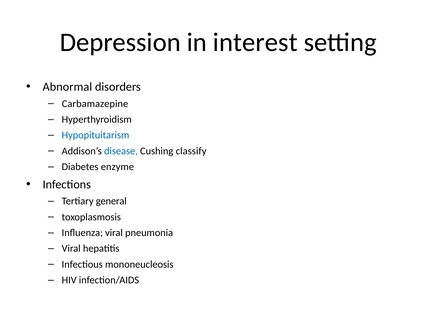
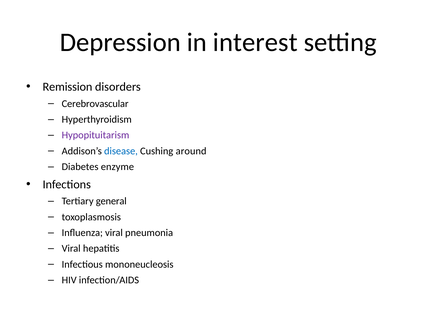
Abnormal: Abnormal -> Remission (67, 87)
Carbamazepine: Carbamazepine -> Cerebrovascular (95, 104)
Hypopituitarism colour: blue -> purple (96, 135)
classify: classify -> around (191, 151)
